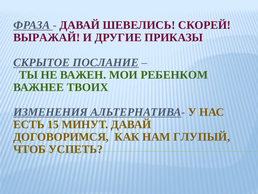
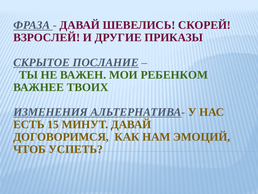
ВЫРАЖАЙ: ВЫРАЖАЙ -> ВЗРОСЛЕЙ (47, 37)
ГЛУПЫЙ: ГЛУПЫЙ -> ЭМОЦИЙ (202, 137)
